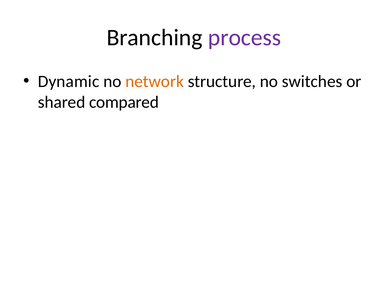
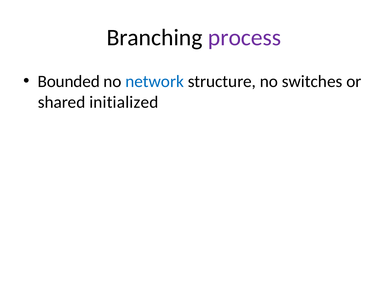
Dynamic: Dynamic -> Bounded (69, 81)
network colour: orange -> blue (155, 81)
compared: compared -> initialized (124, 102)
